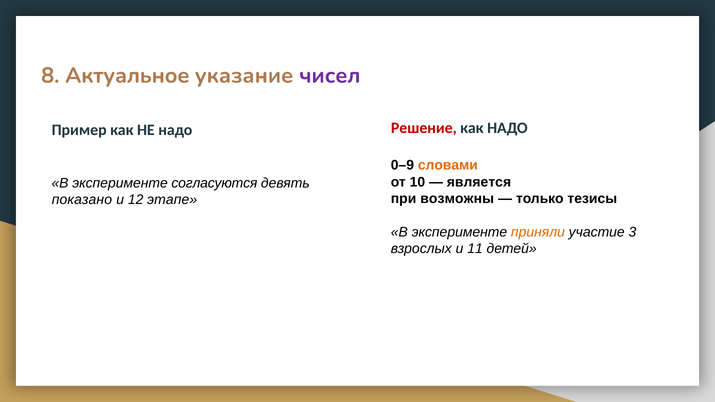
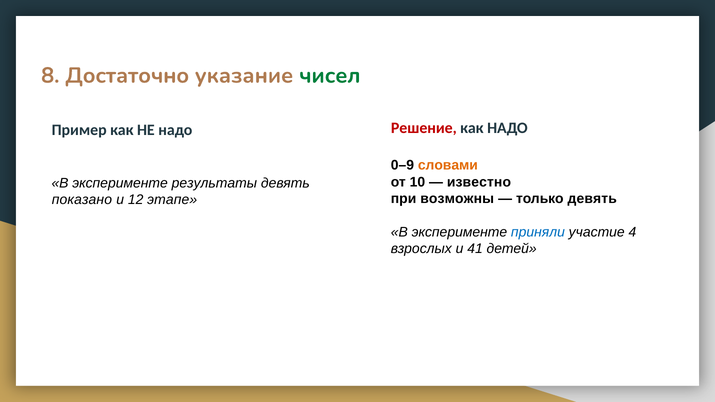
Актуальное: Актуальное -> Достаточно (127, 75)
чисел colour: purple -> green (330, 75)
является: является -> известно (479, 182)
согласуются: согласуются -> результаты (214, 183)
только тезисы: тезисы -> девять (592, 199)
приняли colour: orange -> blue (538, 232)
3: 3 -> 4 (632, 232)
11: 11 -> 41 (475, 249)
